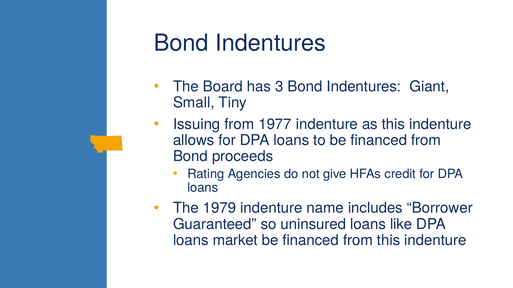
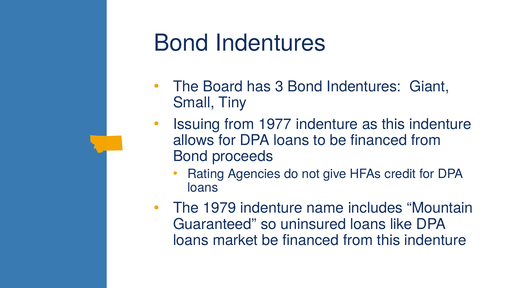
Borrower: Borrower -> Mountain (440, 208)
